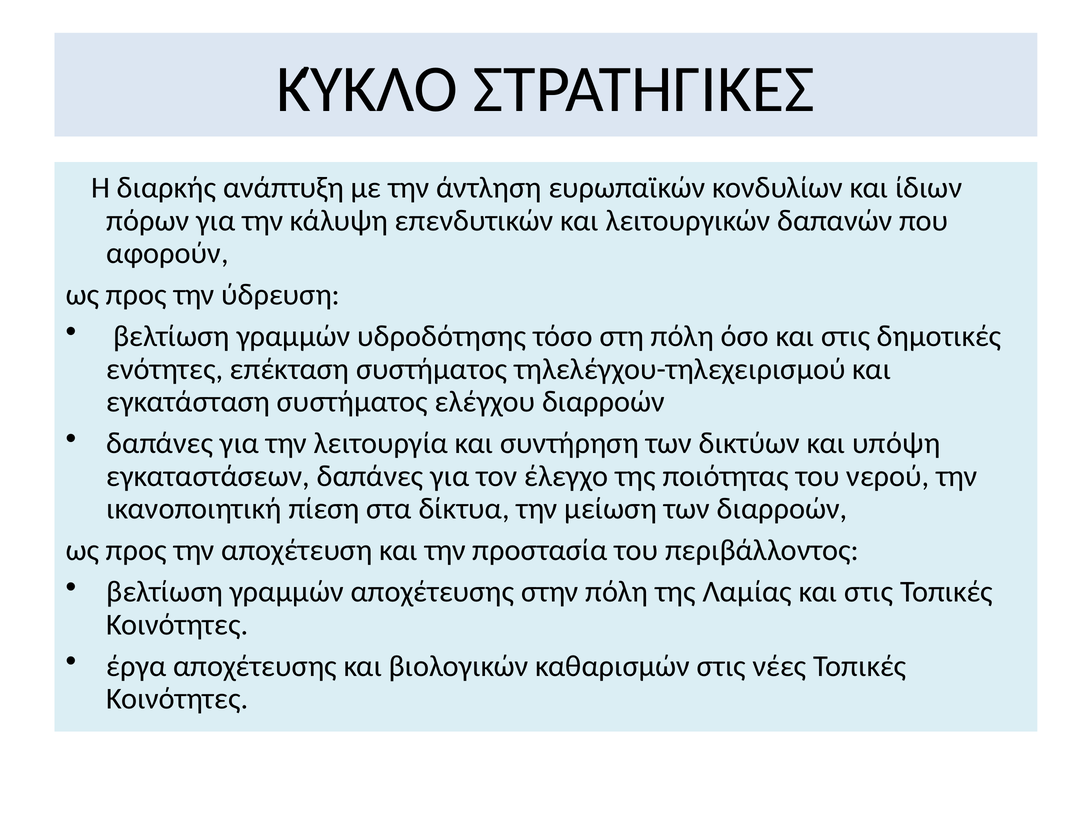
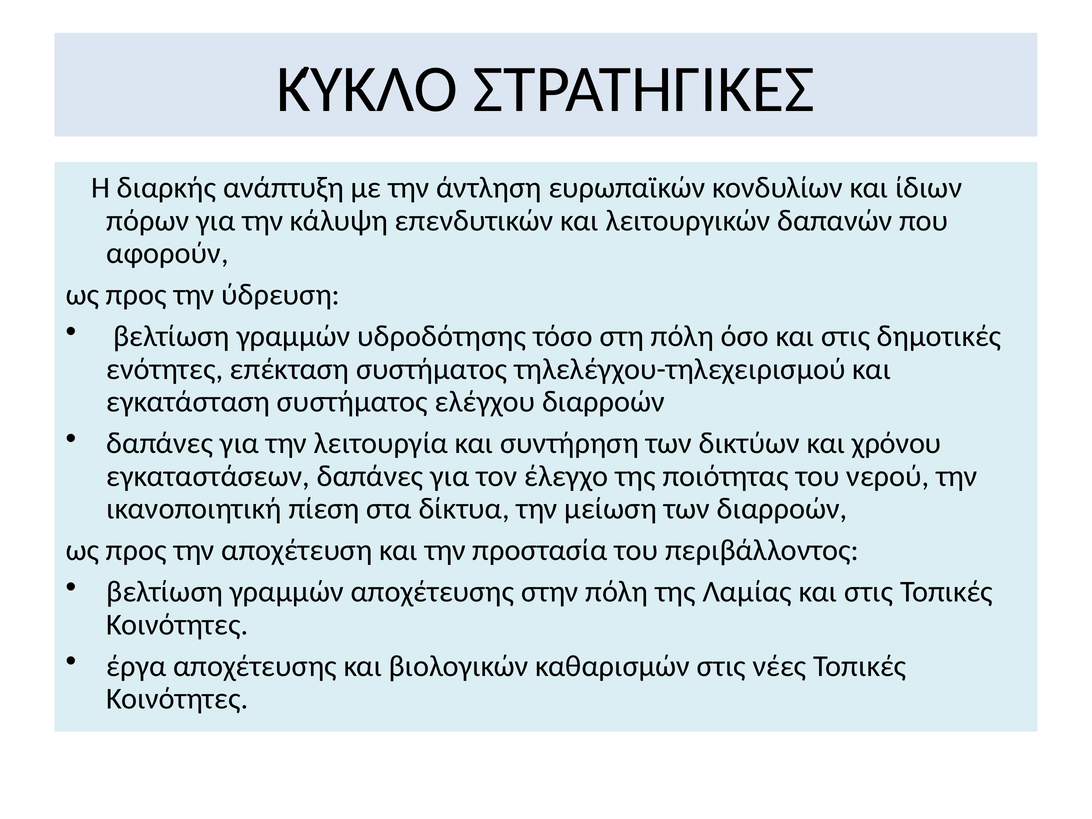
υπόψη: υπόψη -> χρόνου (897, 443)
